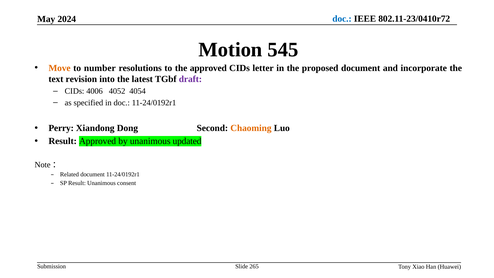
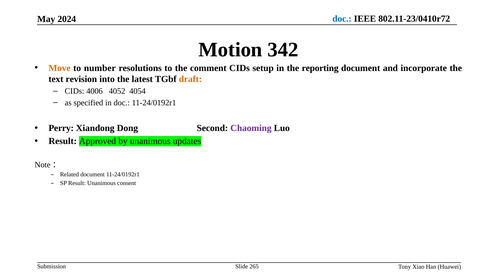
545: 545 -> 342 (283, 50)
the approved: approved -> comment (208, 68)
letter: letter -> setup (263, 68)
proposed: proposed -> reporting (320, 68)
draft colour: purple -> orange (190, 79)
Chaoming colour: orange -> purple (251, 128)
updated: updated -> updates (187, 141)
